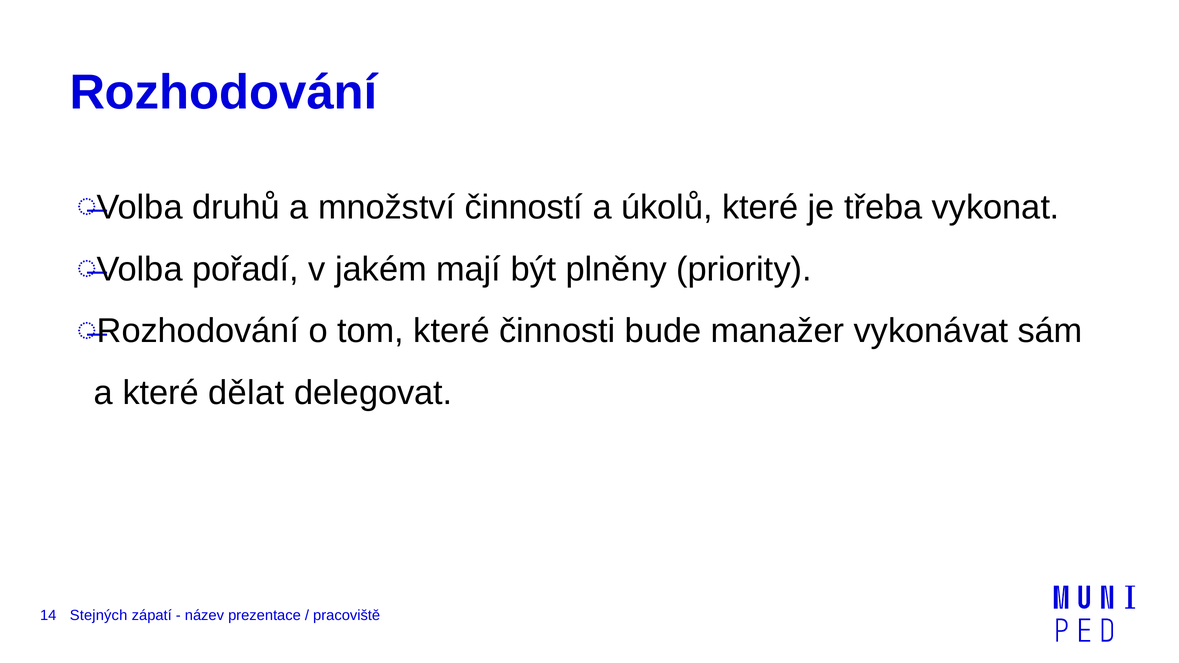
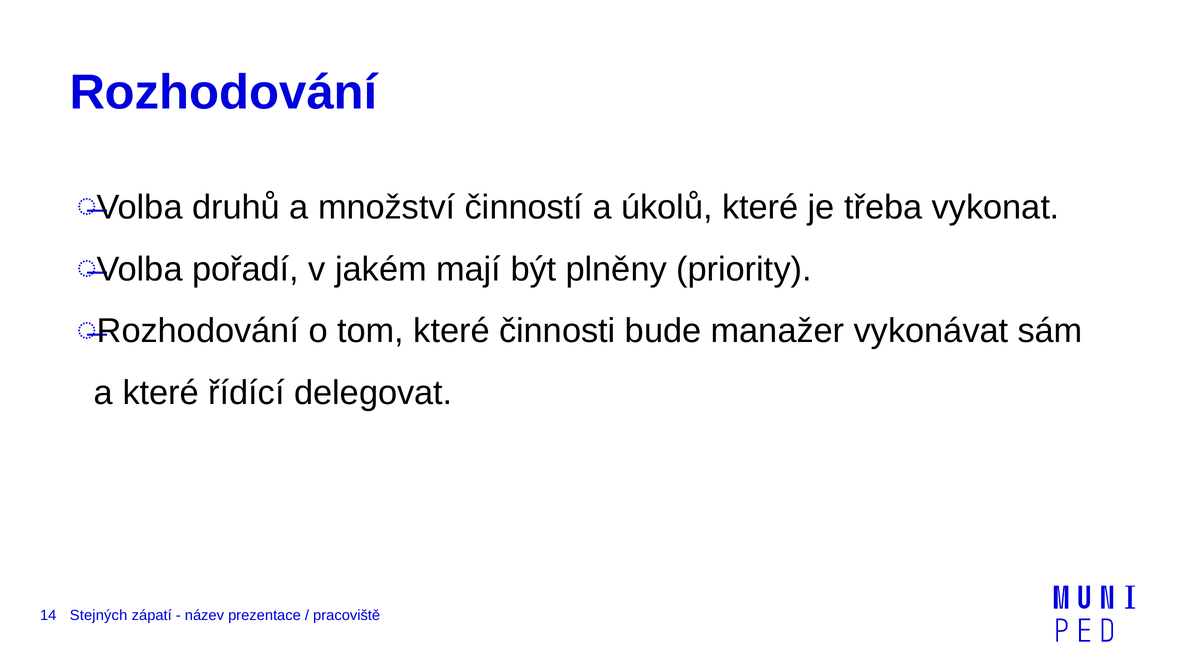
dělat: dělat -> řídící (246, 393)
